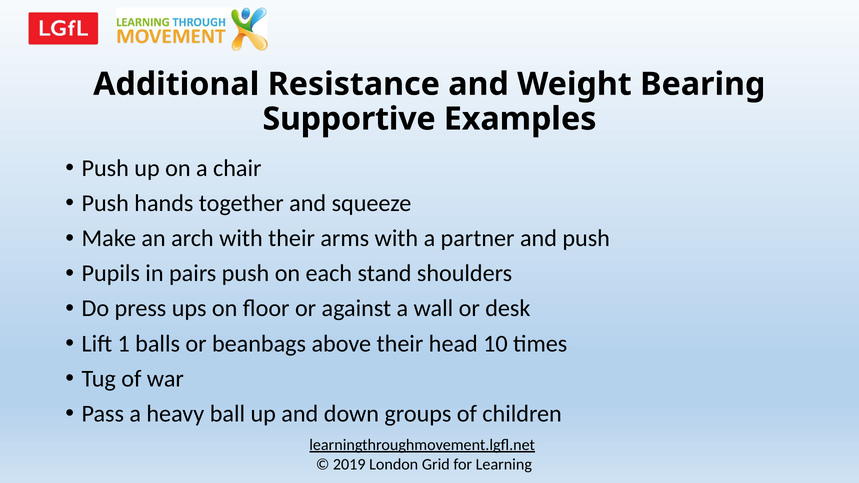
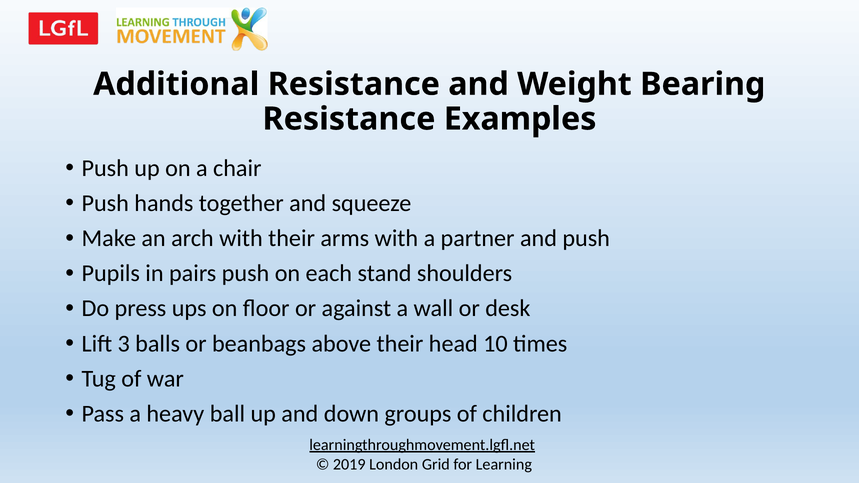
Supportive: Supportive -> Resistance (349, 119)
1: 1 -> 3 (124, 344)
